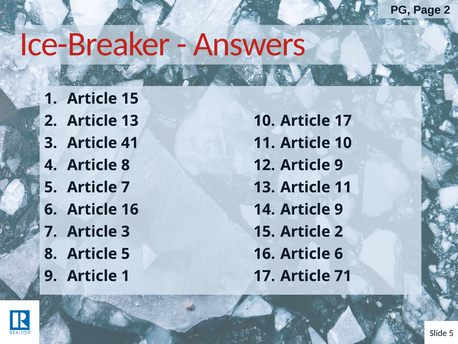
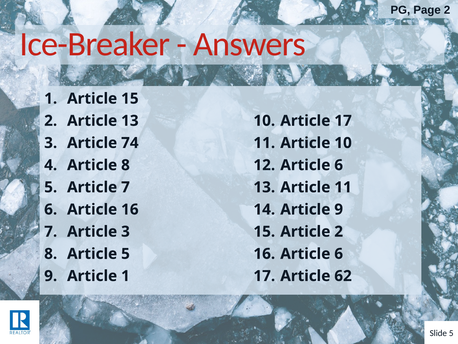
41: 41 -> 74 (130, 143)
12 Article 9: 9 -> 6 (339, 165)
71: 71 -> 62 (343, 276)
